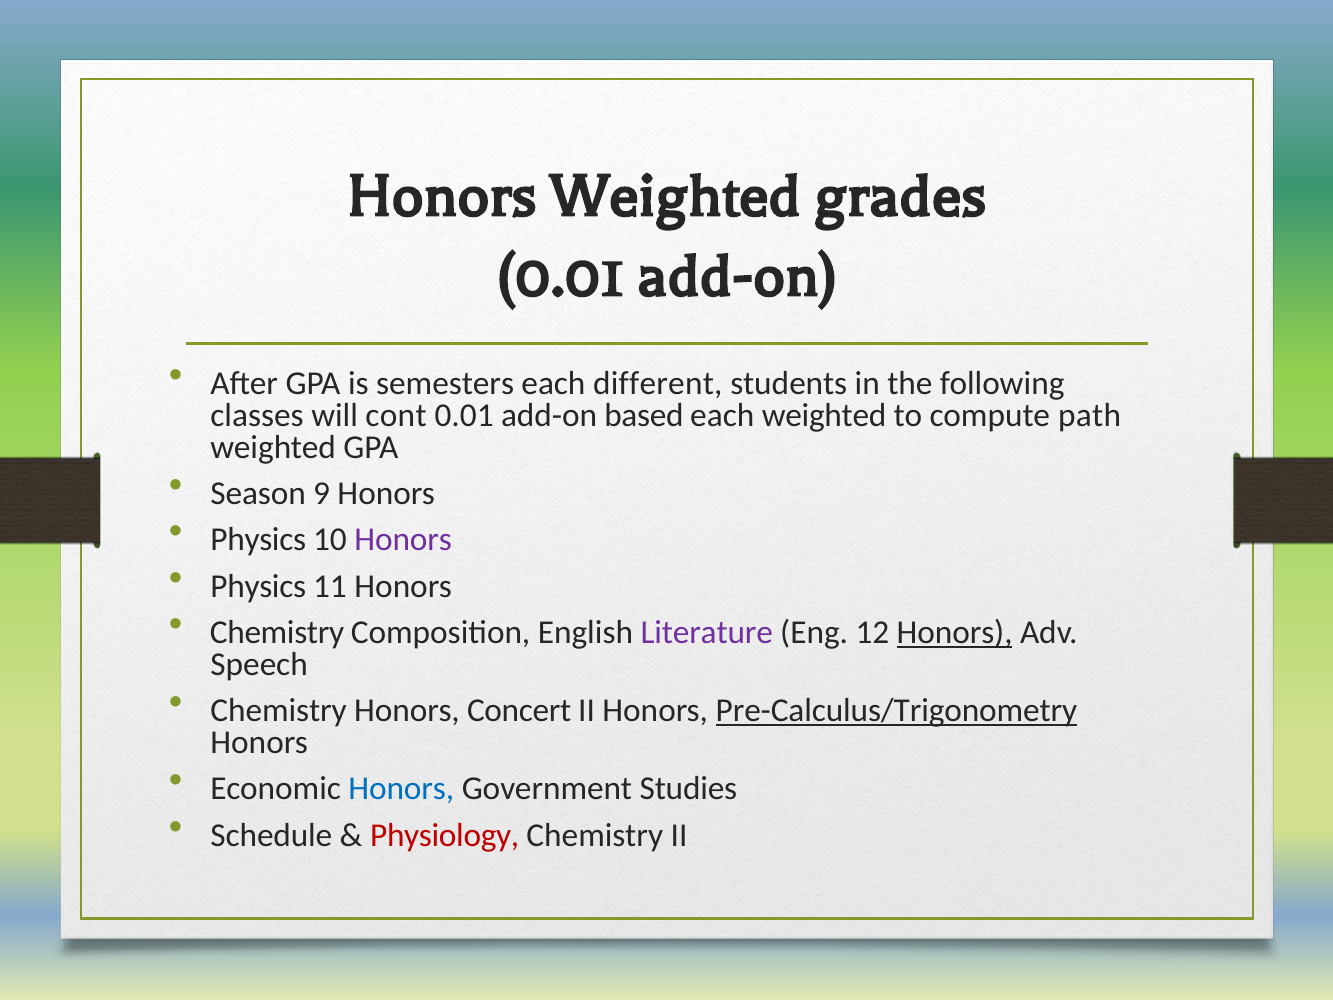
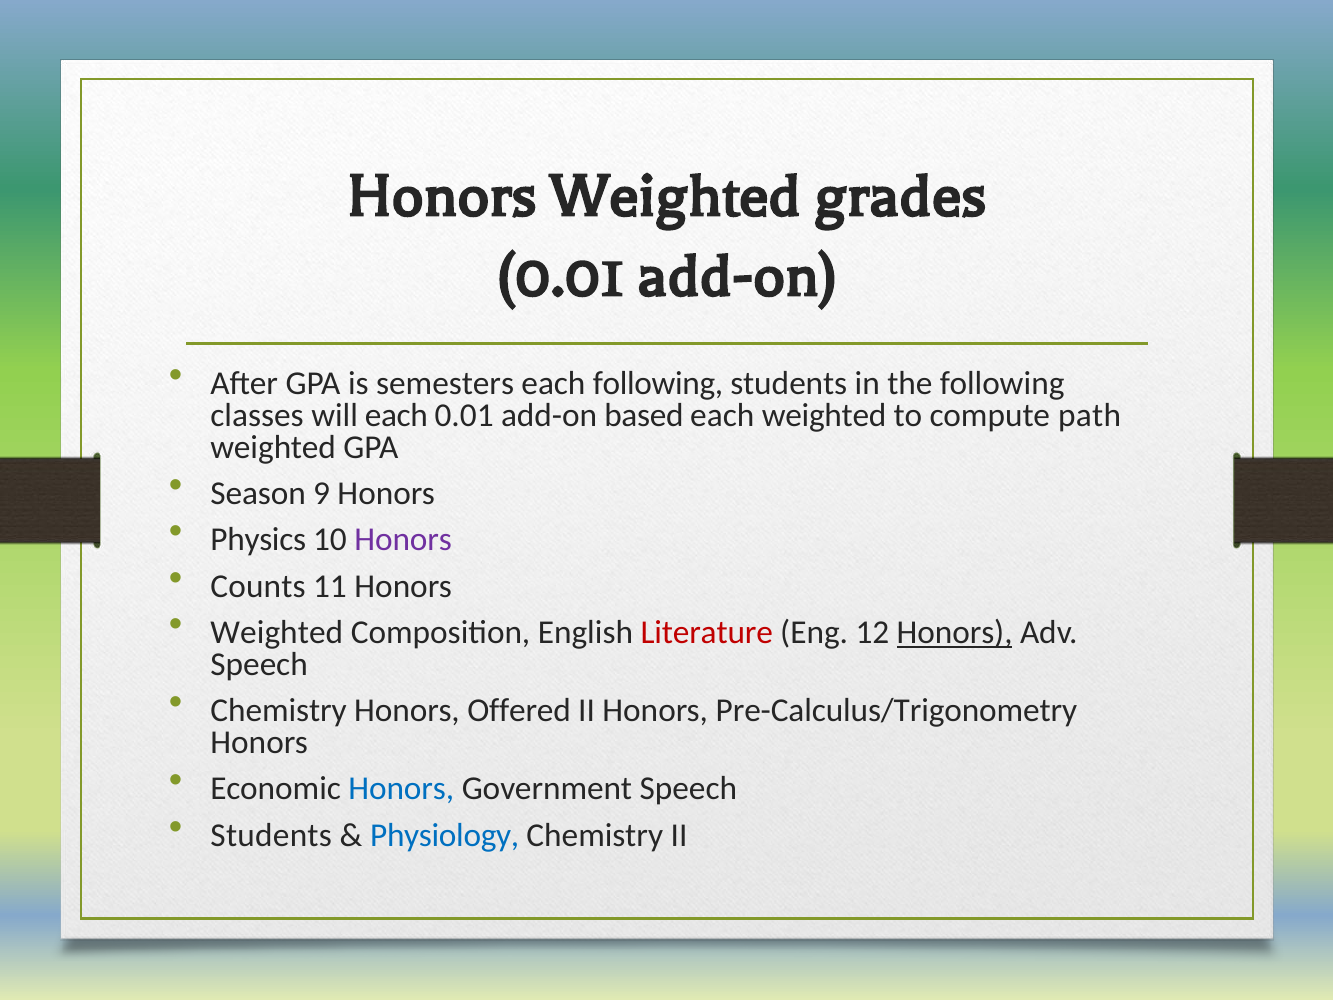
each different: different -> following (658, 383)
will cont: cont -> each (396, 415)
Physics: Physics -> Counts (258, 586)
Chemistry: Chemistry -> Weighted (277, 632)
Literature colour: purple -> red (707, 632)
Concert: Concert -> Offered (519, 710)
Pre-Calculus/Trigonometry underline: present -> none (896, 710)
Government Studies: Studies -> Speech (688, 789)
Schedule: Schedule -> Students (271, 835)
Physiology colour: red -> blue (445, 835)
